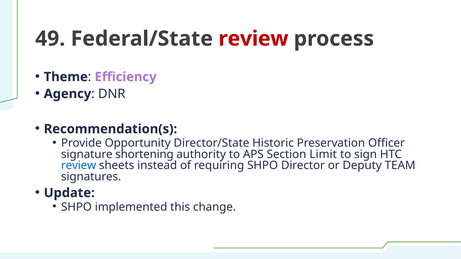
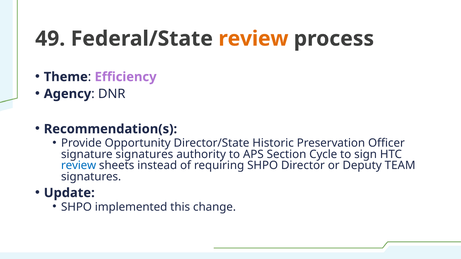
review colour: red -> orange (253, 39)
signature shortening: shortening -> signatures (144, 154)
Limit: Limit -> Cycle (323, 154)
